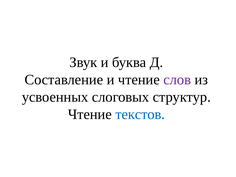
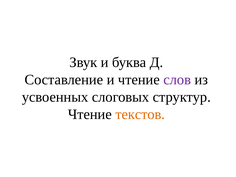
текстов colour: blue -> orange (140, 114)
